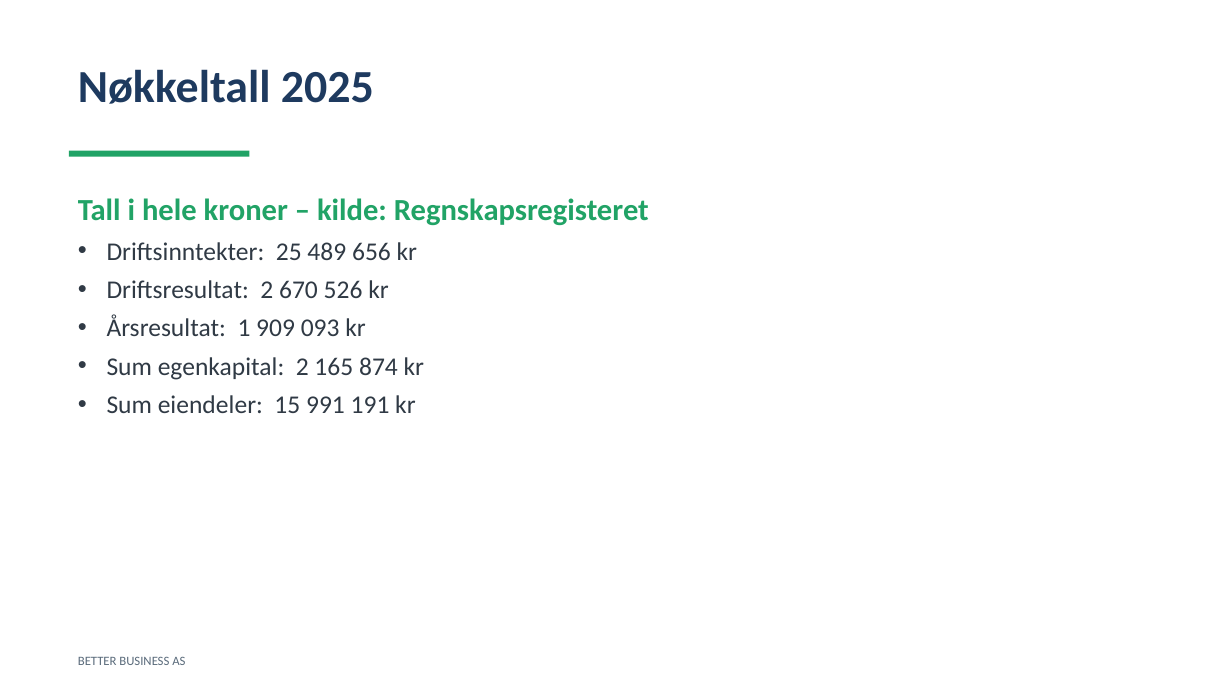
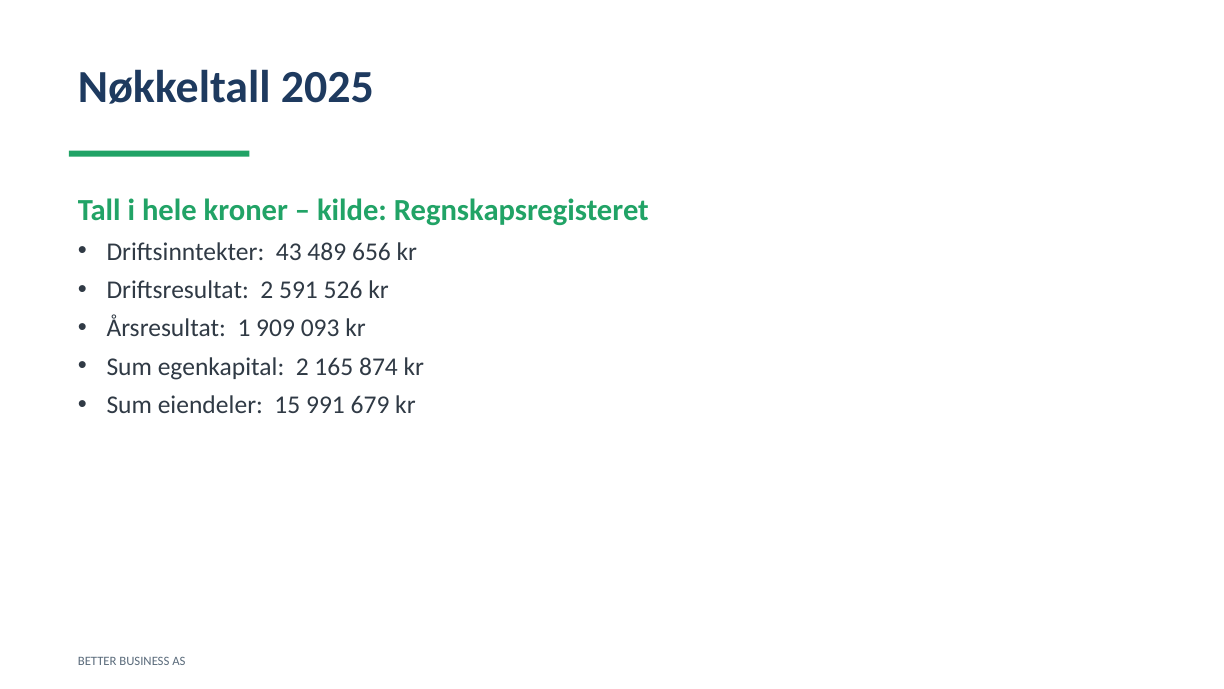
25: 25 -> 43 (289, 252)
670: 670 -> 591 (298, 290)
191: 191 -> 679 (370, 405)
